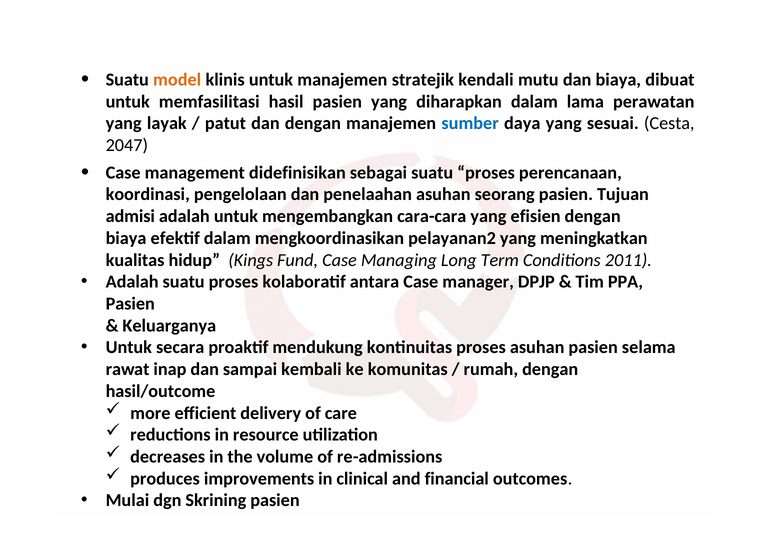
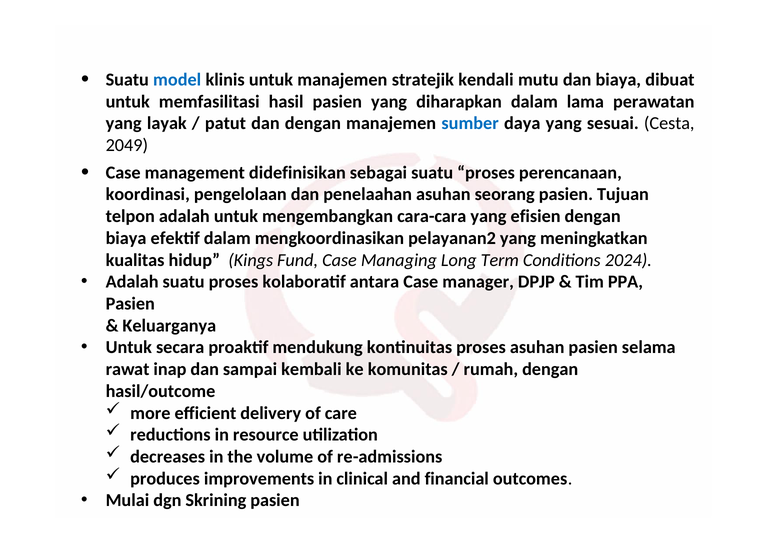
model colour: orange -> blue (177, 80)
2047: 2047 -> 2049 (127, 145)
admisi: admisi -> telpon (130, 217)
2011: 2011 -> 2024 (628, 260)
